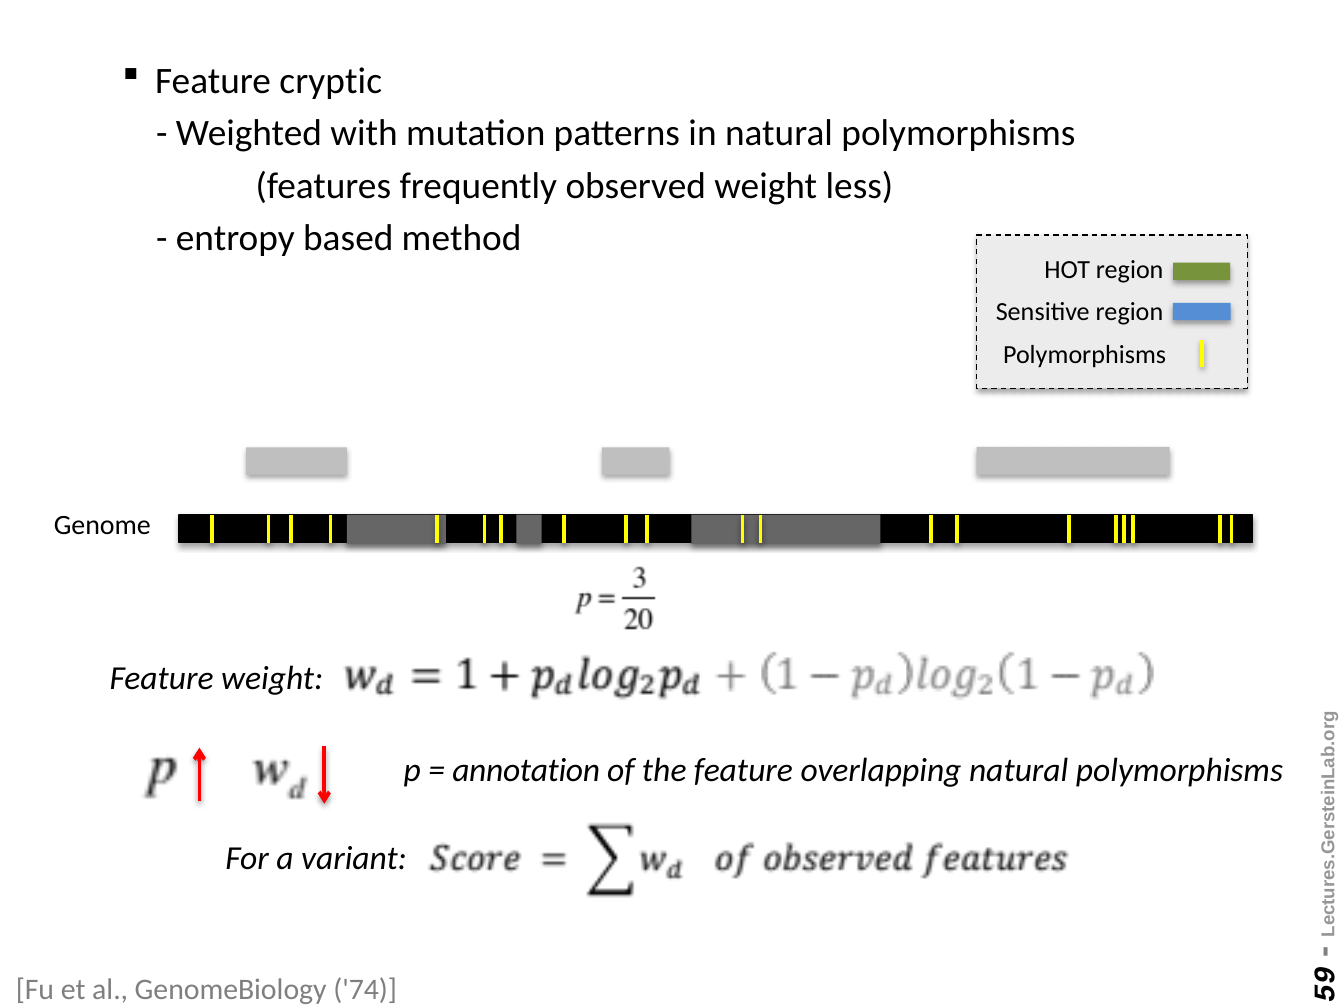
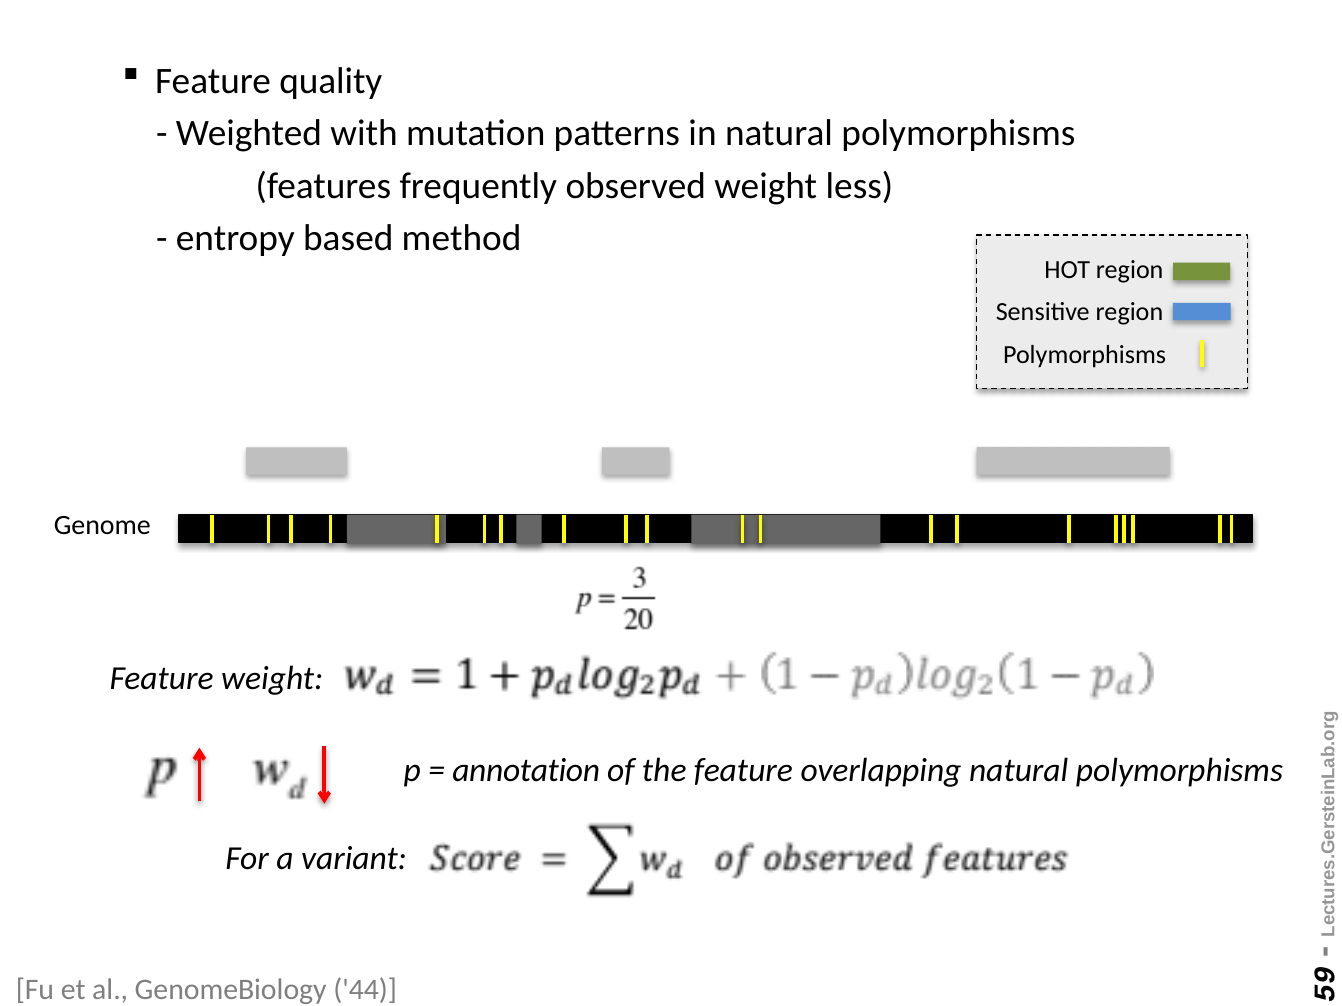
cryptic: cryptic -> quality (331, 81)
74: 74 -> 44 (365, 990)
